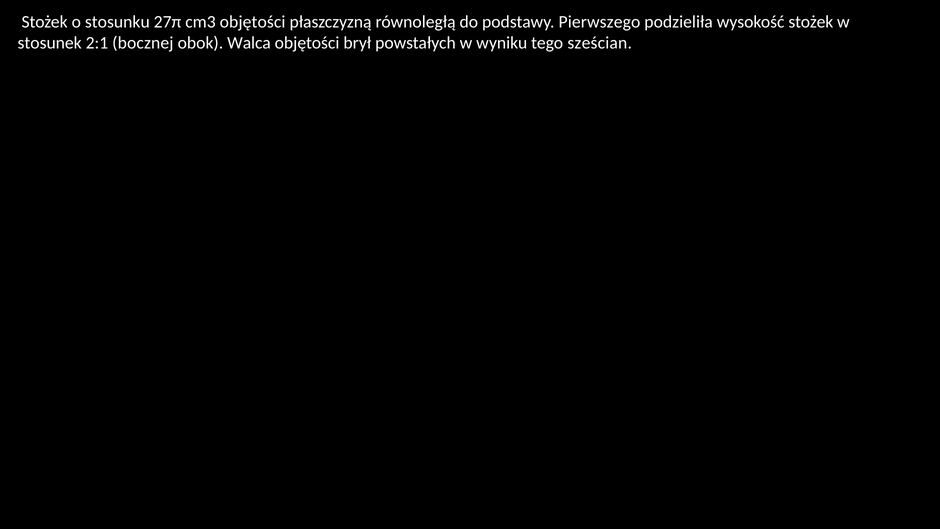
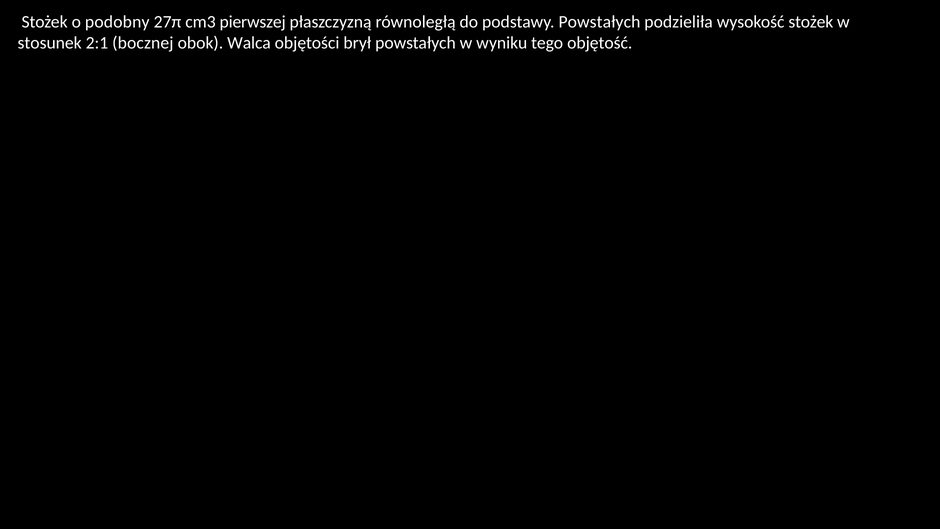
stosunku: stosunku -> podobny (117, 22)
cm3 objętości: objętości -> pierwszej (253, 22)
podstawy Pierwszego: Pierwszego -> Powstałych (599, 22)
sześcian: sześcian -> objętość (600, 43)
